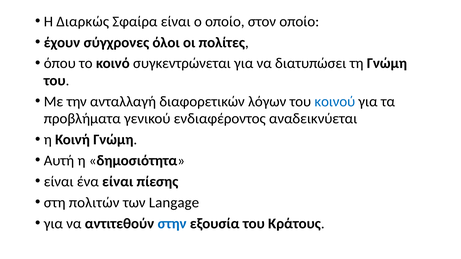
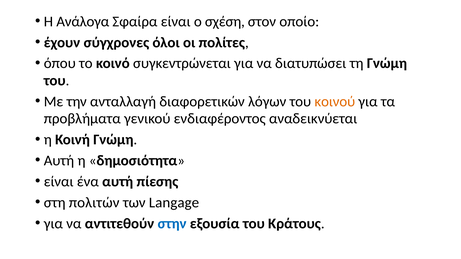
Διαρκώς: Διαρκώς -> Ανάλογα (83, 22)
ο οποίο: οποίο -> σχέση (225, 22)
κοινού colour: blue -> orange (335, 102)
ένα είναι: είναι -> αυτή (118, 182)
